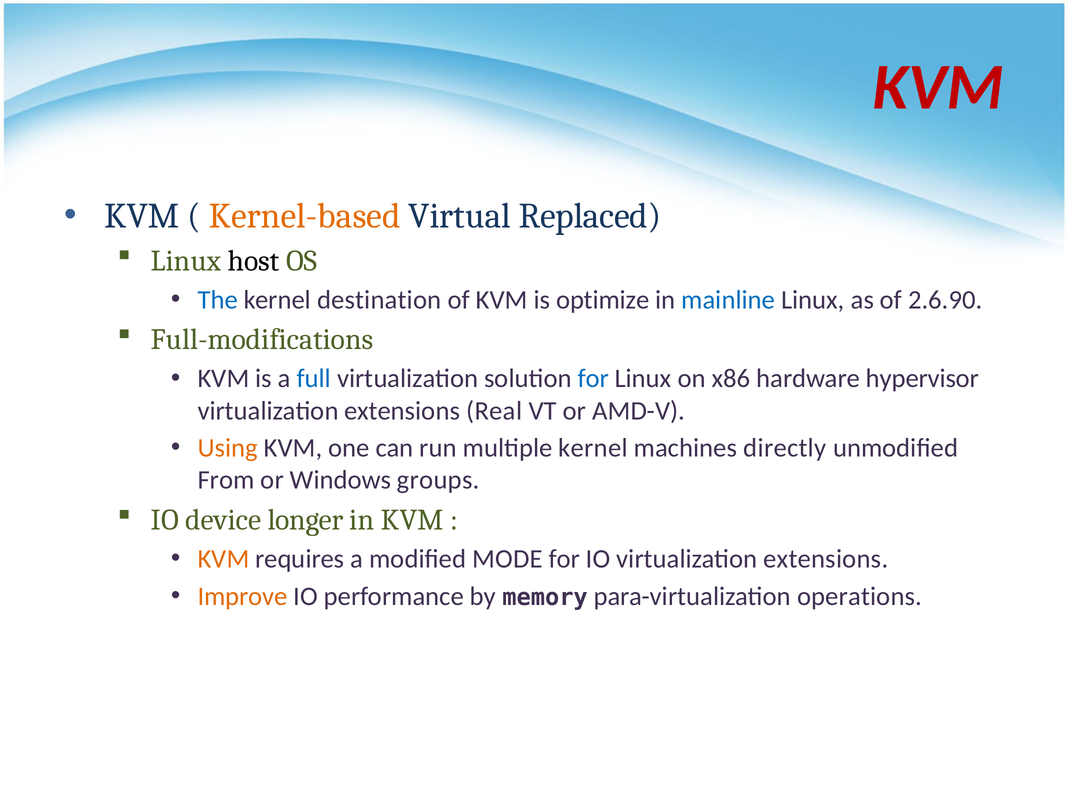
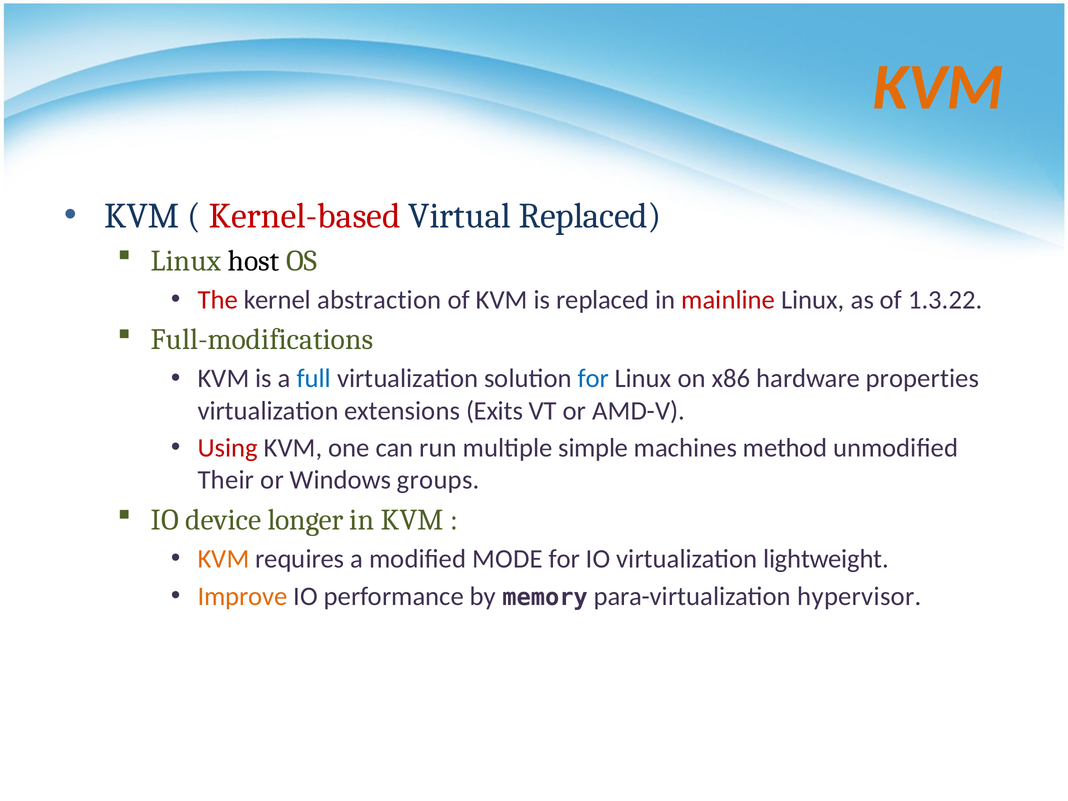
KVM colour: red -> orange (938, 87)
Kernel-based colour: orange -> red (305, 216)
The colour: blue -> red (218, 300)
destination: destination -> abstraction (379, 300)
is optimize: optimize -> replaced (603, 300)
mainline colour: blue -> red (728, 300)
2.6.90: 2.6.90 -> 1.3.22 (945, 300)
hypervisor: hypervisor -> properties (922, 379)
Real: Real -> Exits (495, 411)
Using colour: orange -> red (228, 448)
multiple kernel: kernel -> simple (593, 448)
directly: directly -> method (785, 448)
From: From -> Their (226, 480)
IO virtualization extensions: extensions -> lightweight (826, 559)
operations: operations -> hypervisor (859, 596)
